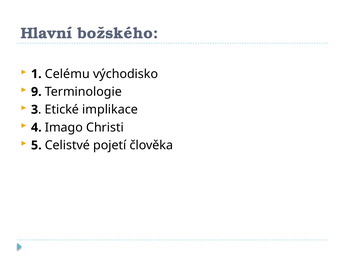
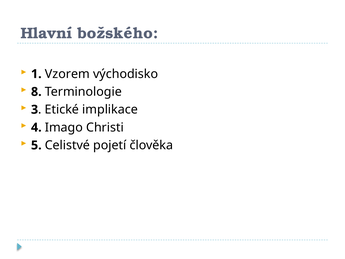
Celému: Celému -> Vzorem (67, 74)
9: 9 -> 8 (36, 92)
